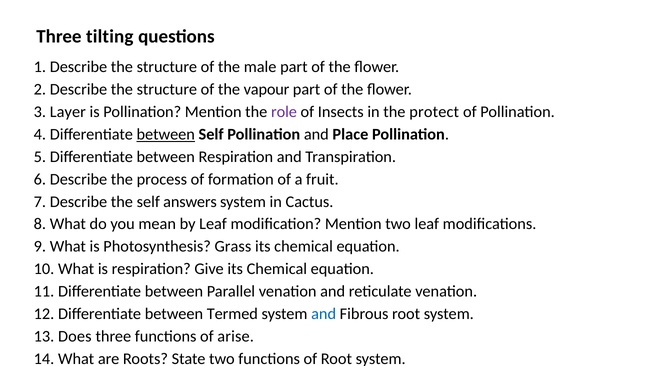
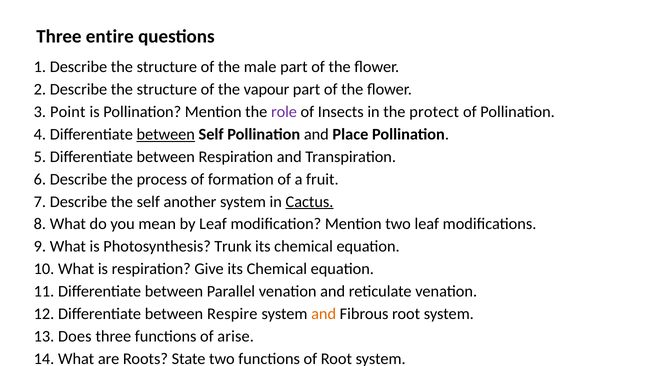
tilting: tilting -> entire (110, 36)
Layer: Layer -> Point (68, 112)
answers: answers -> another (190, 202)
Cactus underline: none -> present (310, 202)
Grass: Grass -> Trunk (233, 247)
Termed: Termed -> Respire (232, 315)
and colour: blue -> orange (324, 315)
